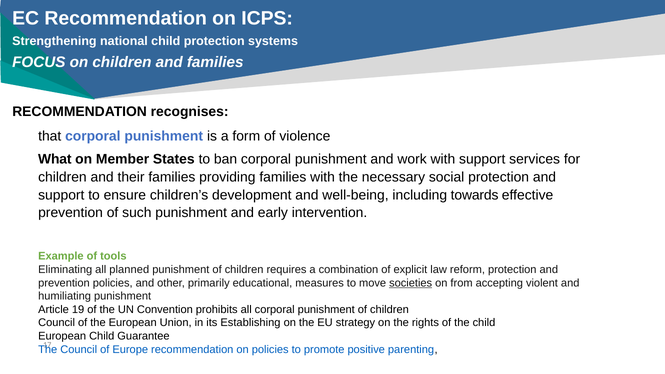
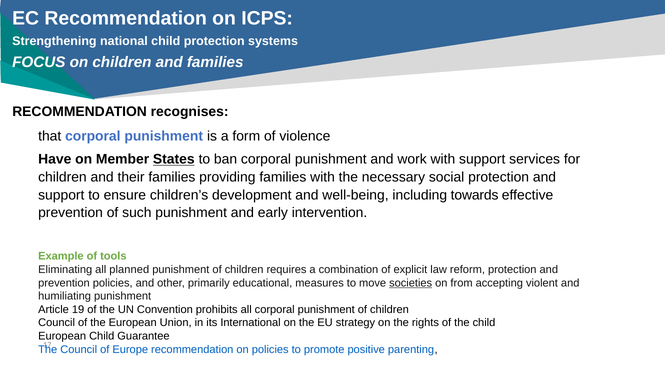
What: What -> Have (55, 159)
States underline: none -> present (174, 159)
Establishing: Establishing -> International (251, 323)
